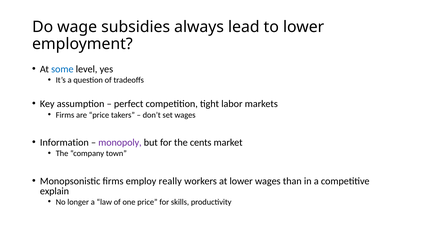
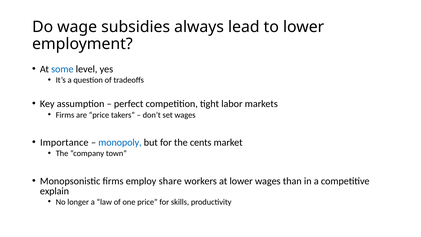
Information: Information -> Importance (64, 142)
monopoly colour: purple -> blue (120, 142)
really: really -> share (170, 181)
